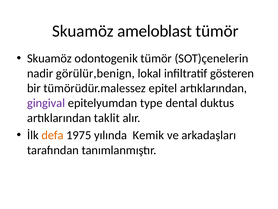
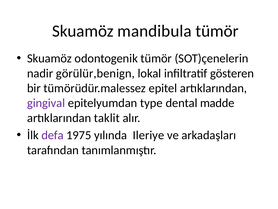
ameloblast: ameloblast -> mandibula (154, 31)
duktus: duktus -> madde (217, 103)
defa colour: orange -> purple (53, 135)
Kemik: Kemik -> Ileriye (148, 135)
